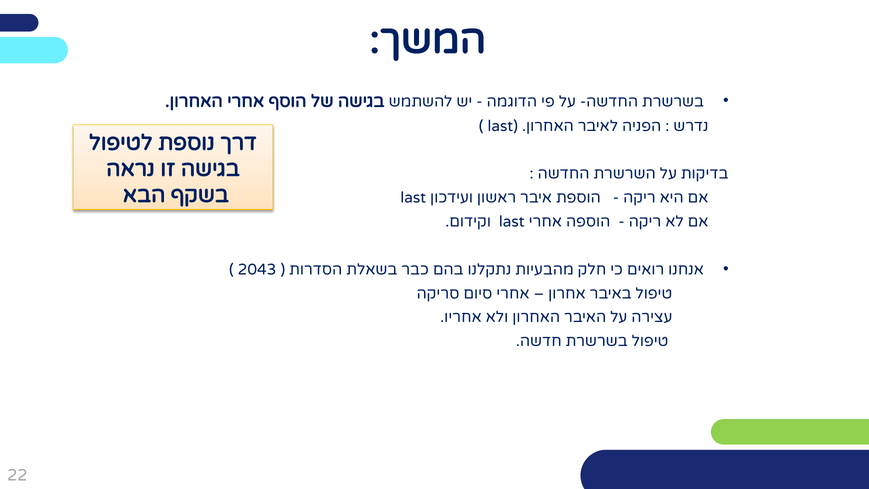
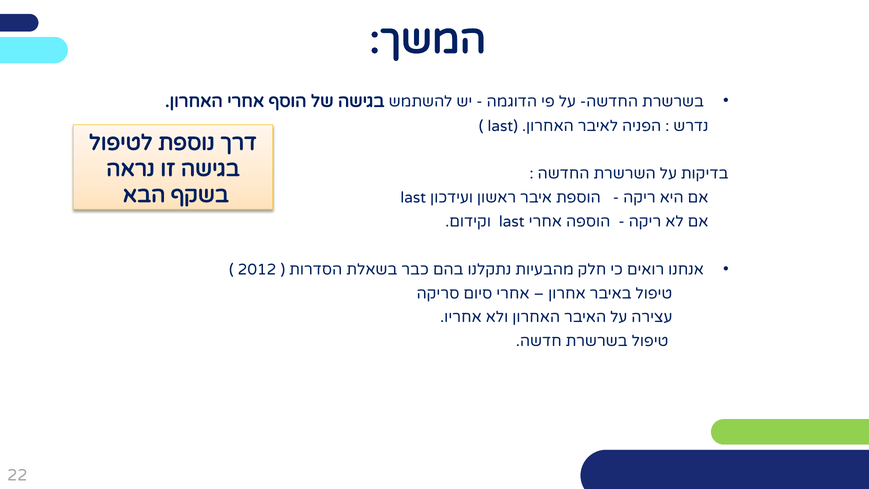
2043: 2043 -> 2012 (257, 269)
